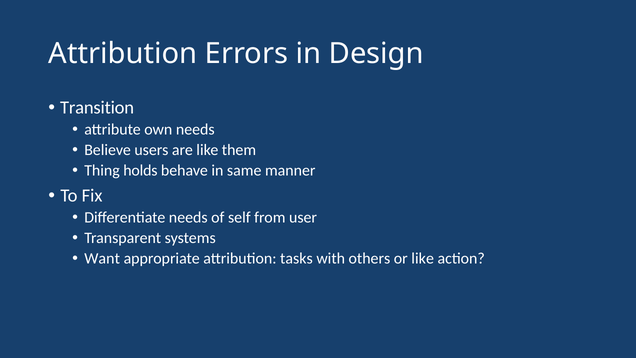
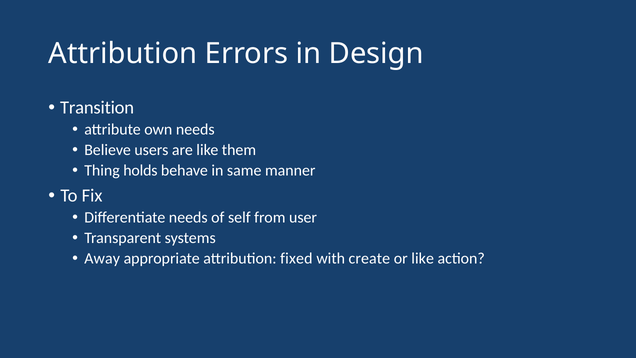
Want: Want -> Away (102, 258)
tasks: tasks -> fixed (296, 258)
others: others -> create (369, 258)
